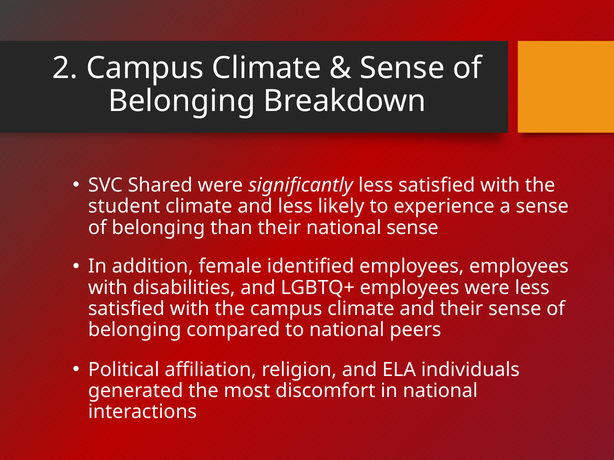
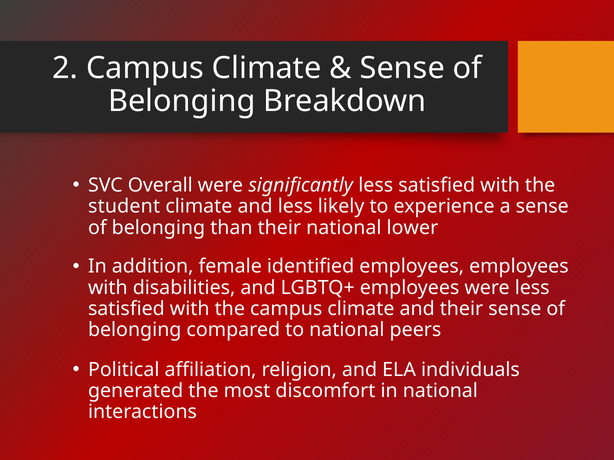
Shared: Shared -> Overall (160, 185)
national sense: sense -> lower (412, 228)
